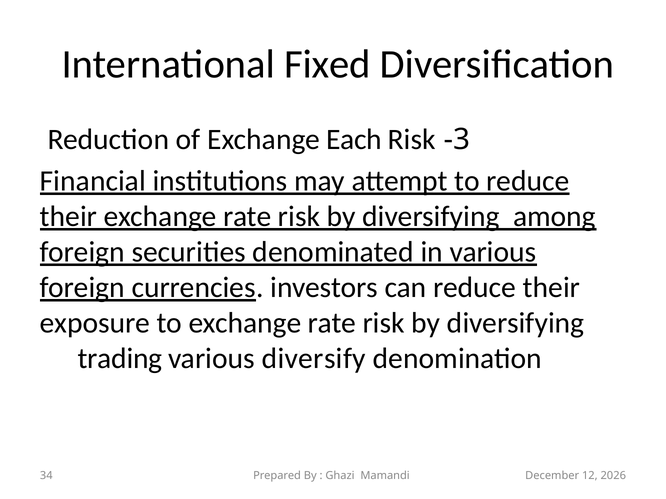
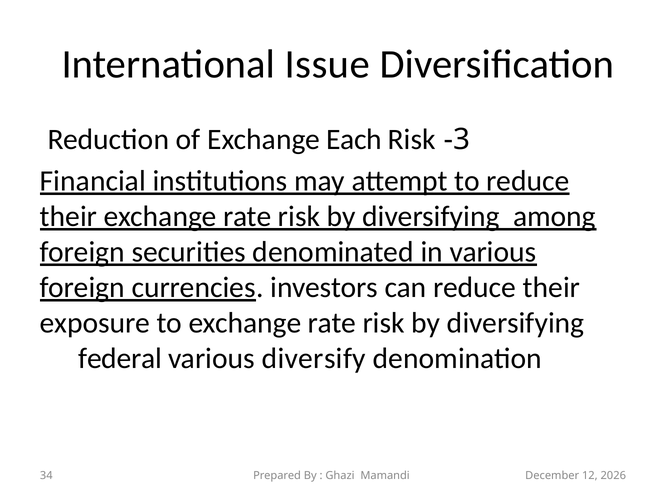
Fixed: Fixed -> Issue (327, 64)
trading: trading -> federal (120, 359)
